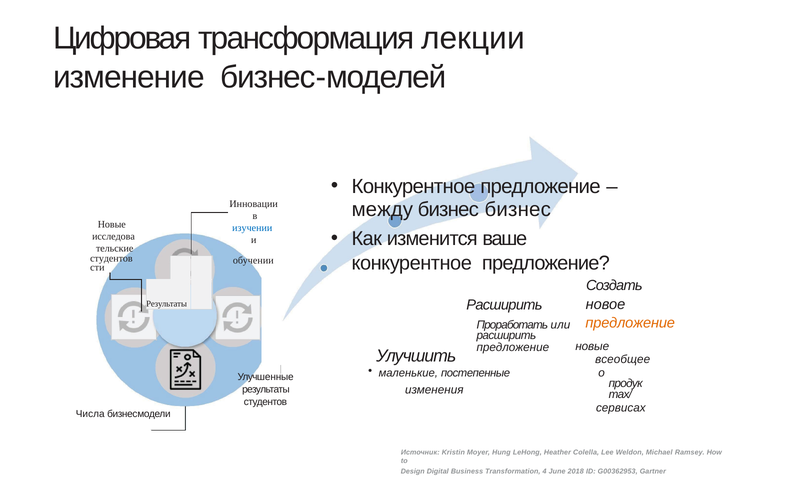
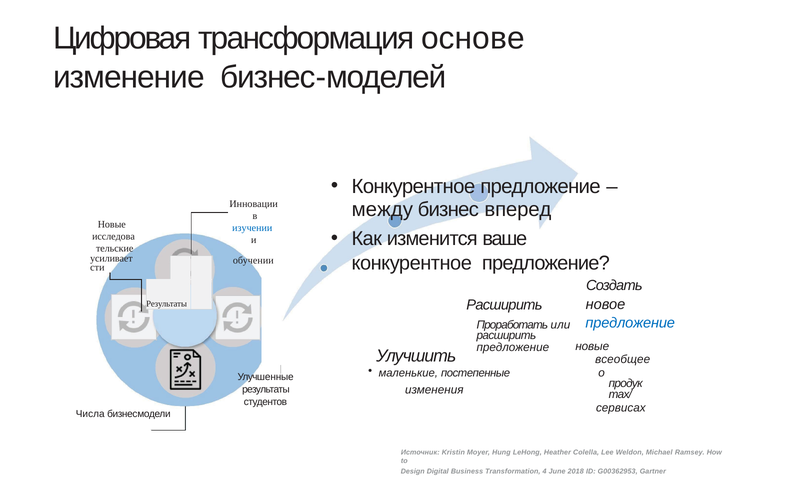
лекции: лекции -> основе (473, 38)
бизнес бизнес: бизнес -> вперед (518, 209)
студентов: студентов -> усиливает (111, 258)
предложение colour: orange -> blue (630, 323)
